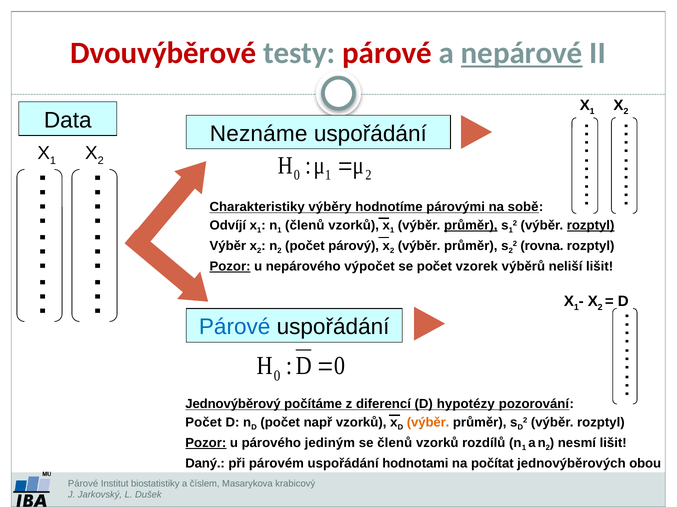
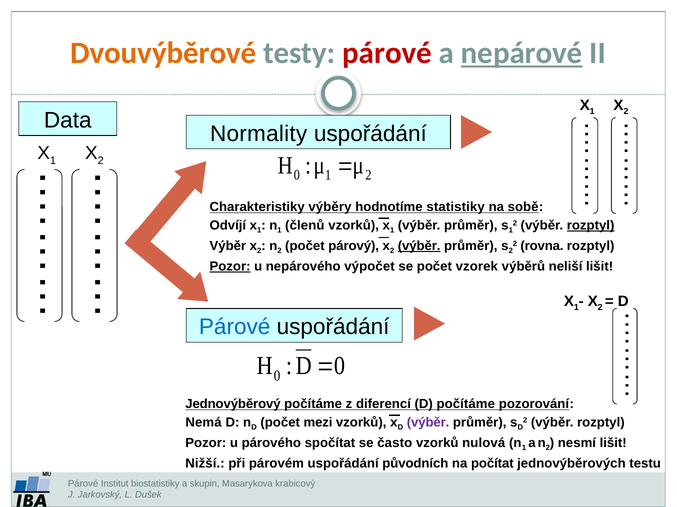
Dvouvýběrové colour: red -> orange (163, 53)
Neznáme: Neznáme -> Normality (259, 134)
párovými: párovými -> statistiky (456, 207)
průměr underline: present -> none (471, 226)
výběr underline: none -> present (419, 246)
D hypotézy: hypotézy -> počítáme (466, 404)
Počet: Počet -> Nemá (204, 423)
např: např -> mezi (318, 423)
výběr colour: orange -> purple (428, 423)
Pozor underline: present -> none (206, 443)
jediným: jediným -> spočítat (330, 443)
se členů: členů -> často (395, 443)
rozdílů: rozdílů -> nulová (484, 443)
Daný: Daný -> Nižší (205, 464)
hodnotami: hodnotami -> původních (415, 464)
obou: obou -> testu (645, 464)
číslem: číslem -> skupin (205, 484)
